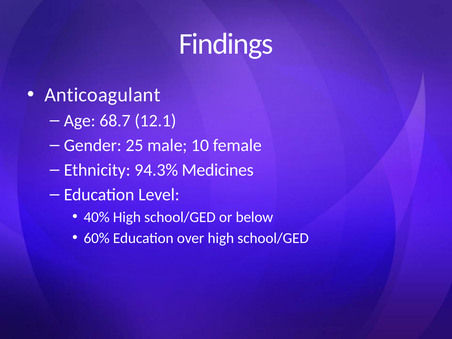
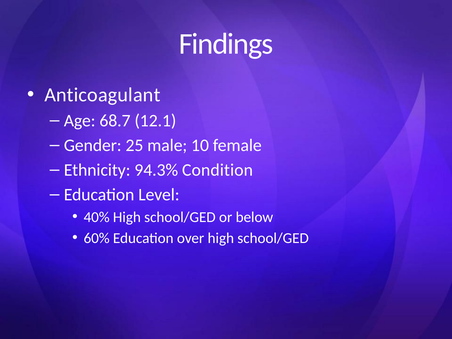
Medicines: Medicines -> Condition (218, 170)
